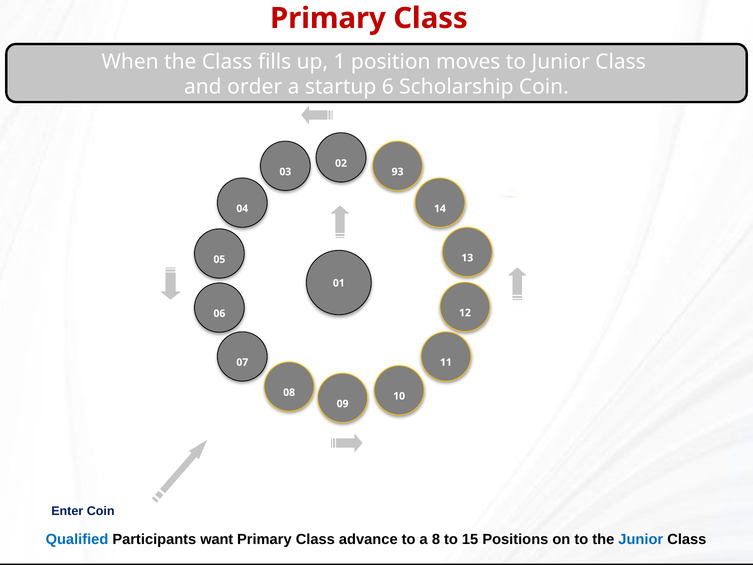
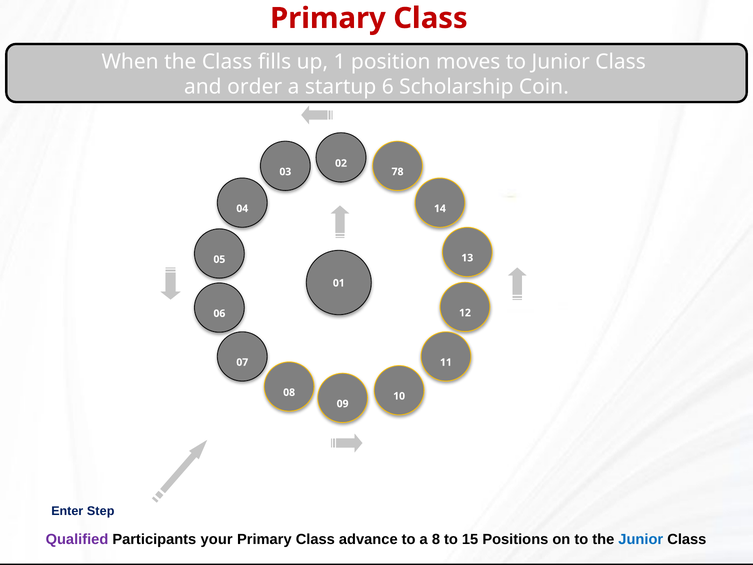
93: 93 -> 78 (398, 172)
Enter Coin: Coin -> Step (101, 511)
Qualified colour: blue -> purple (77, 539)
want: want -> your (217, 539)
